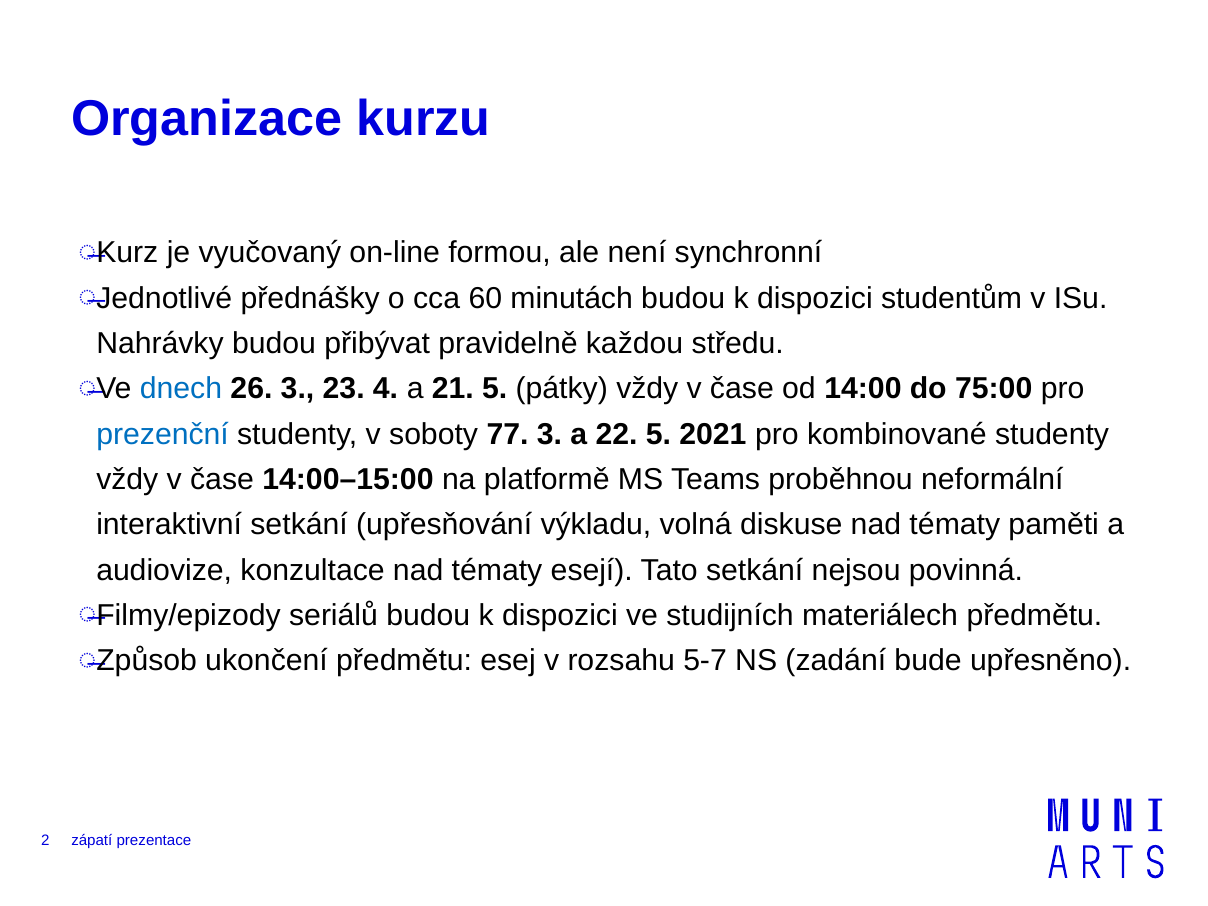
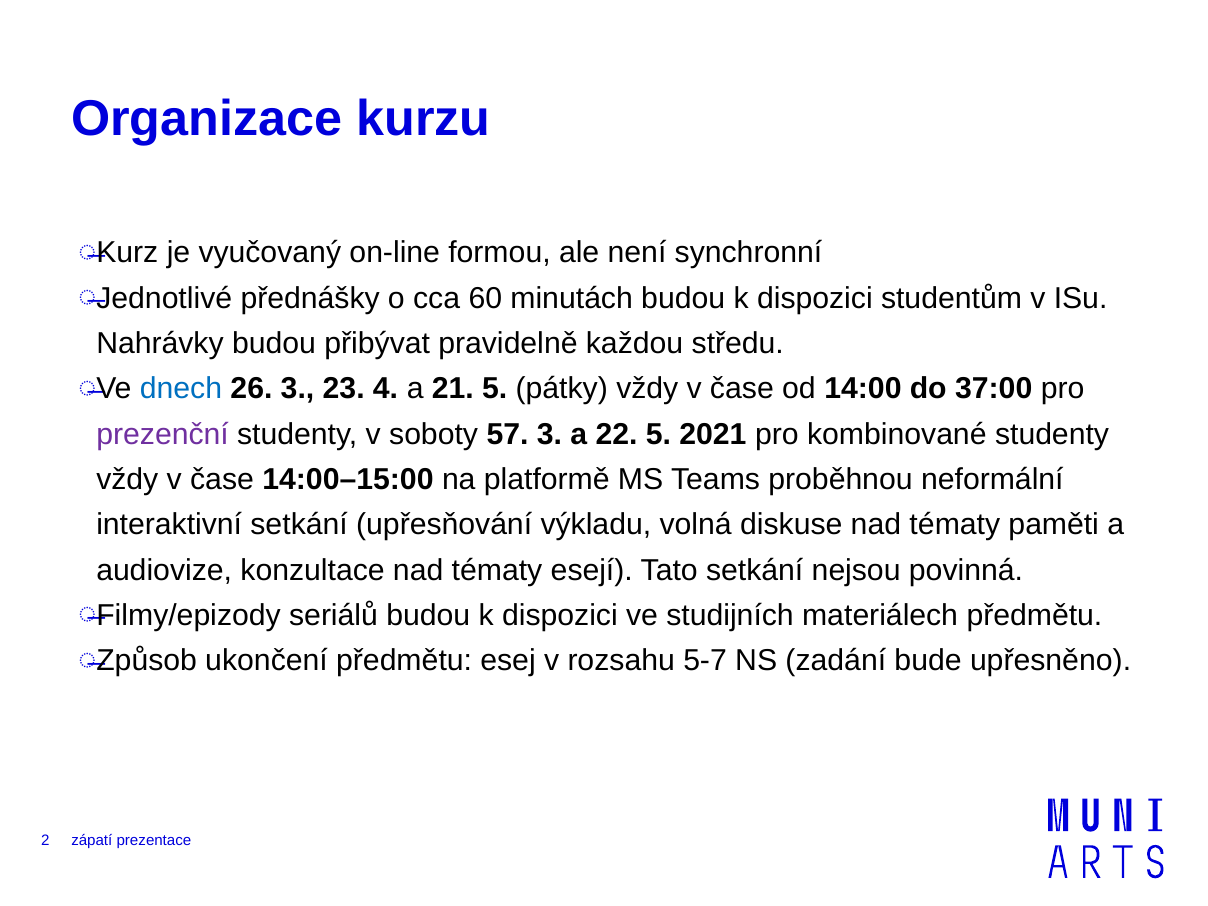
75:00: 75:00 -> 37:00 (994, 389)
prezenční colour: blue -> purple (163, 434)
77: 77 -> 57 (508, 434)
